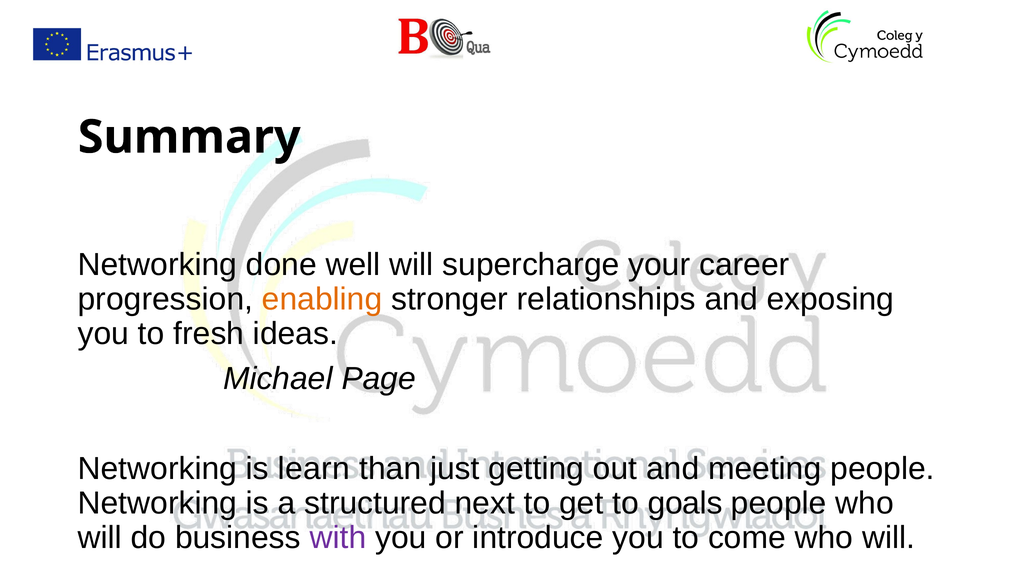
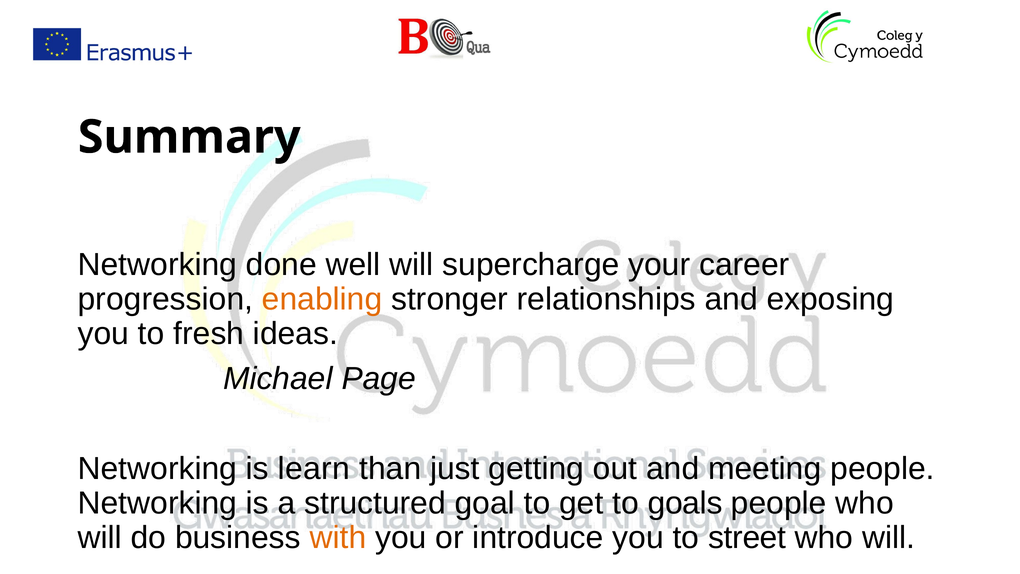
next: next -> goal (485, 503)
with colour: purple -> orange (338, 538)
come: come -> street (747, 538)
